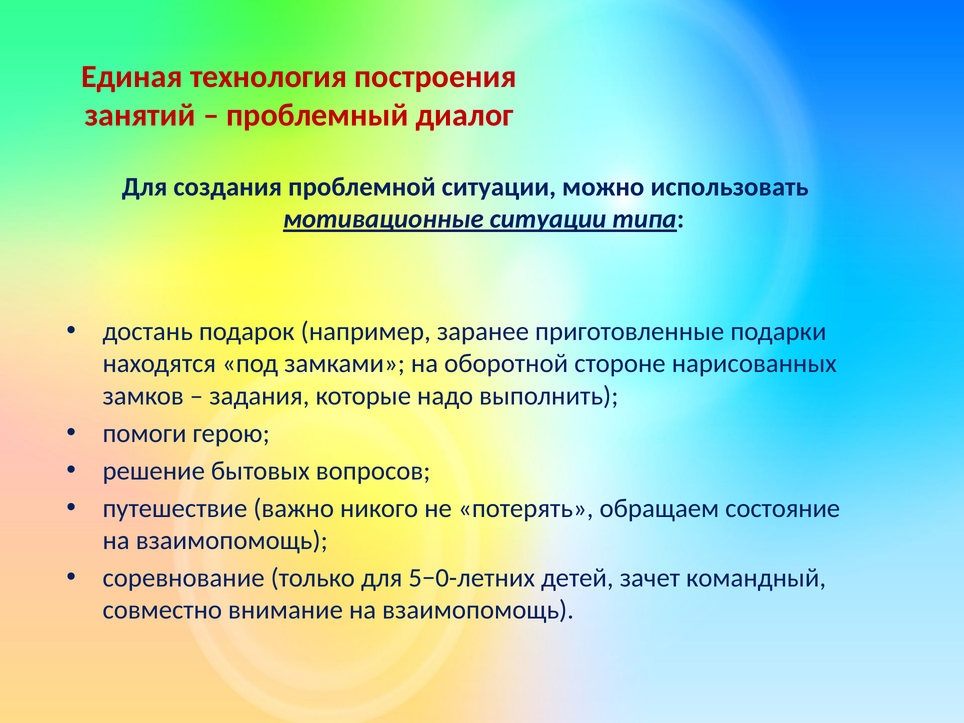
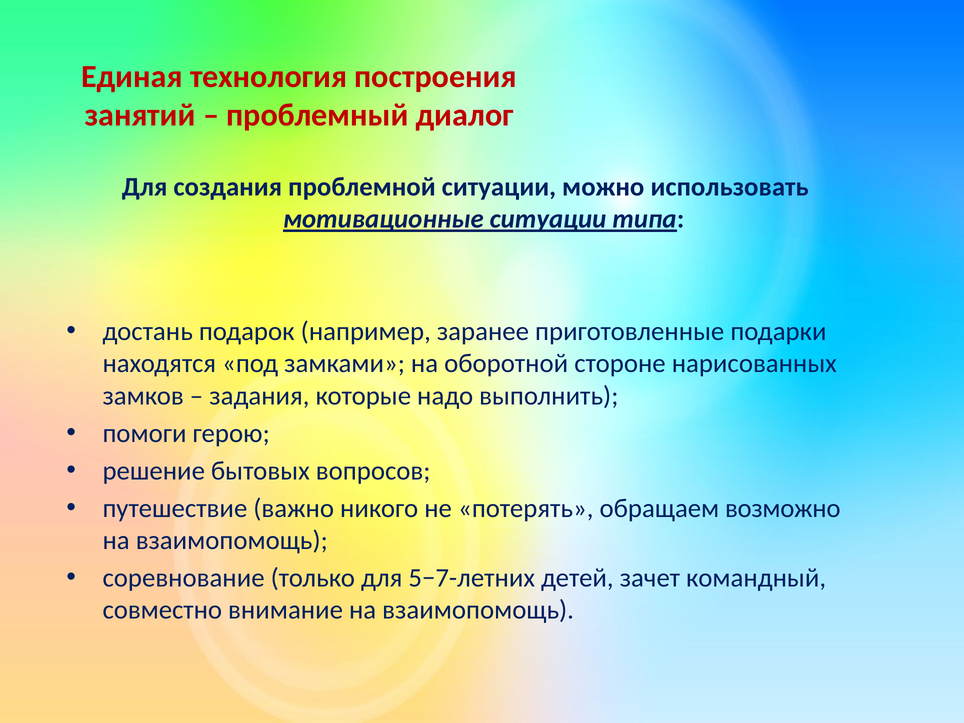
состояние: состояние -> возможно (783, 508)
5−0-летних: 5−0-летних -> 5−7-летних (472, 578)
